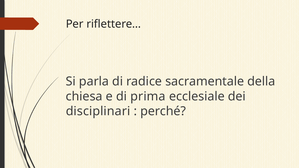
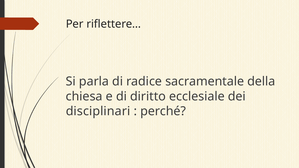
prima: prima -> diritto (148, 96)
